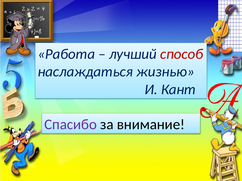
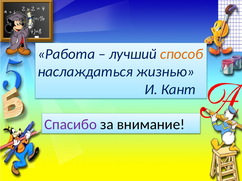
способ colour: red -> orange (182, 54)
